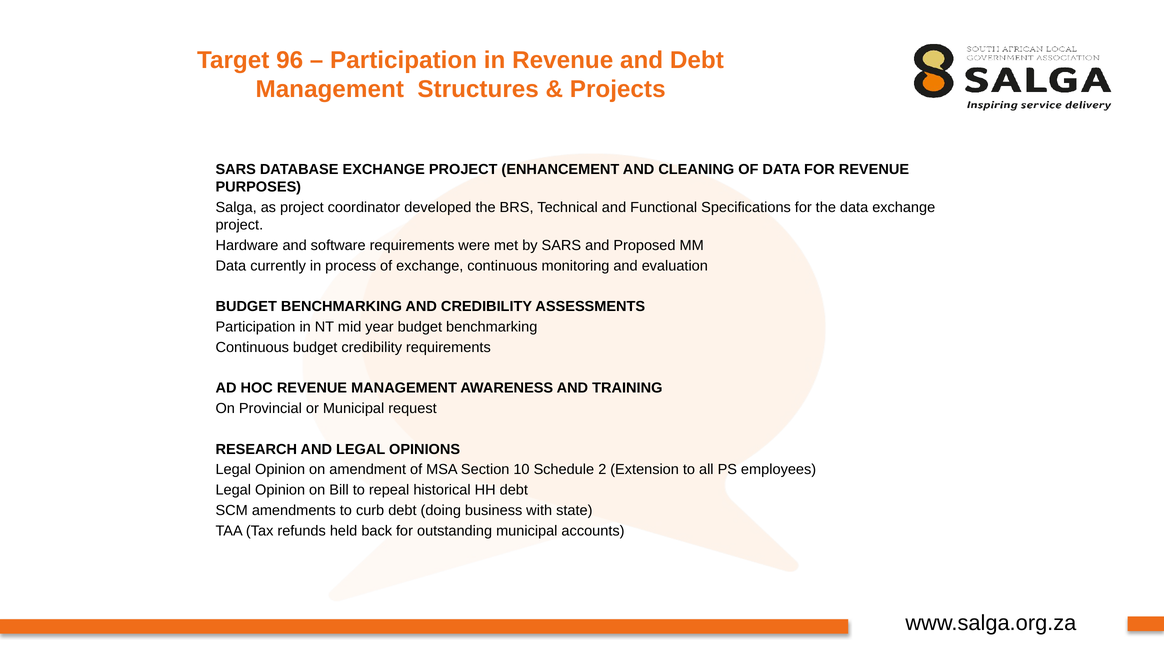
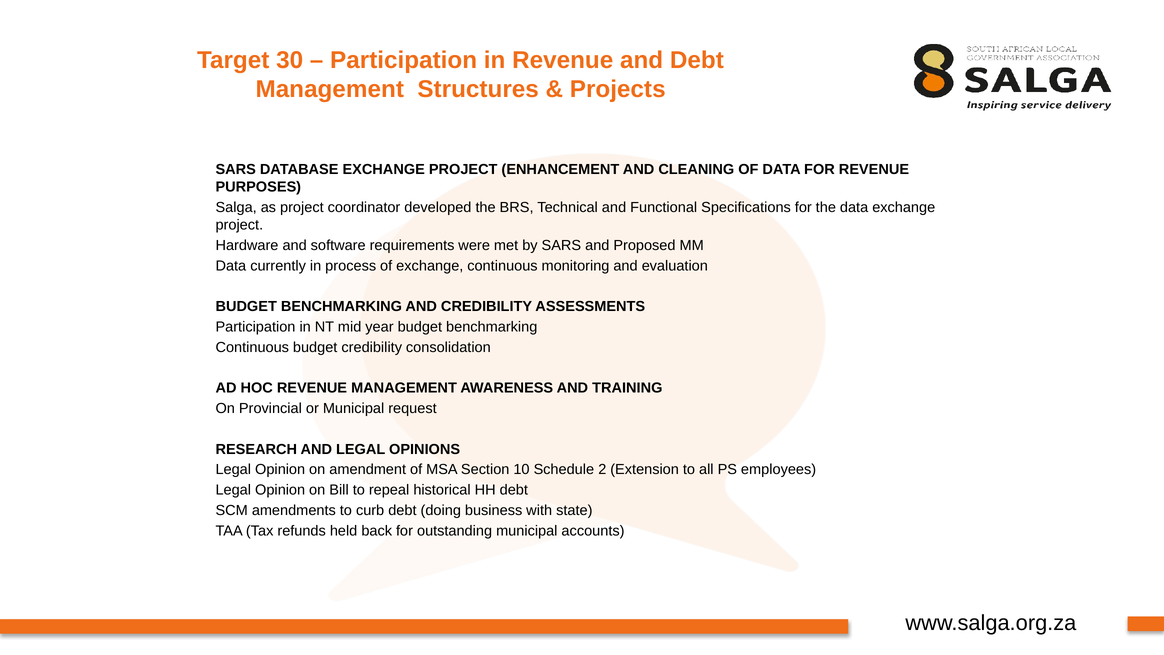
96: 96 -> 30 (290, 60)
credibility requirements: requirements -> consolidation (448, 347)
